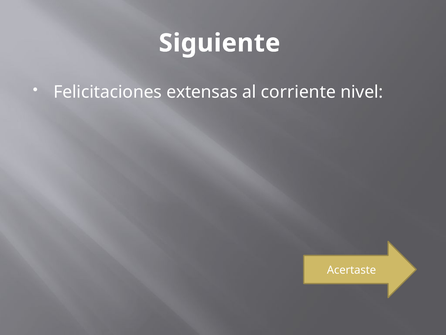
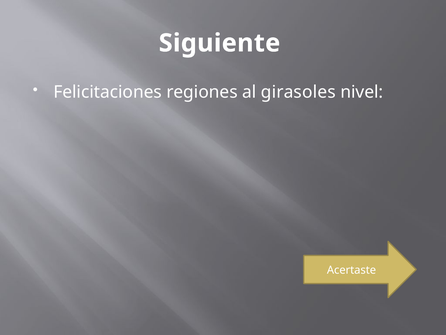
extensas: extensas -> regiones (202, 92)
corriente: corriente -> girasoles (298, 92)
